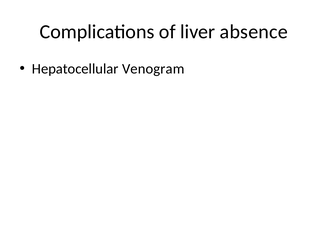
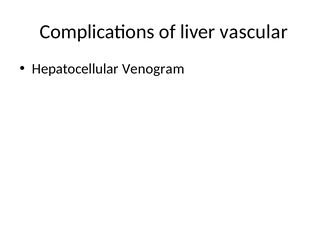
absence: absence -> vascular (254, 32)
